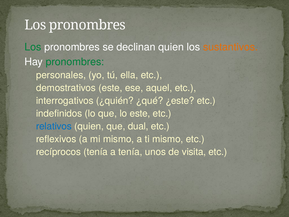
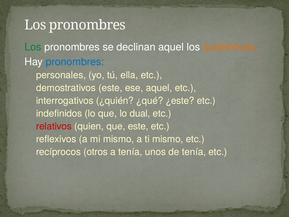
declinan quien: quien -> aquel (171, 47)
pronombres colour: green -> blue (75, 62)
lo este: este -> dual (140, 113)
relativos colour: blue -> red (54, 126)
que dual: dual -> este (138, 126)
recíprocos tenía: tenía -> otros (96, 152)
de visita: visita -> tenía (194, 152)
